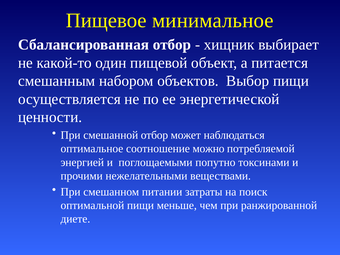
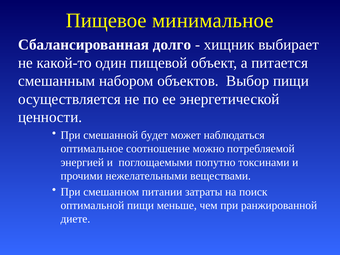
Сбалансированная отбор: отбор -> долго (172, 45)
смешанной отбор: отбор -> будет (154, 135)
